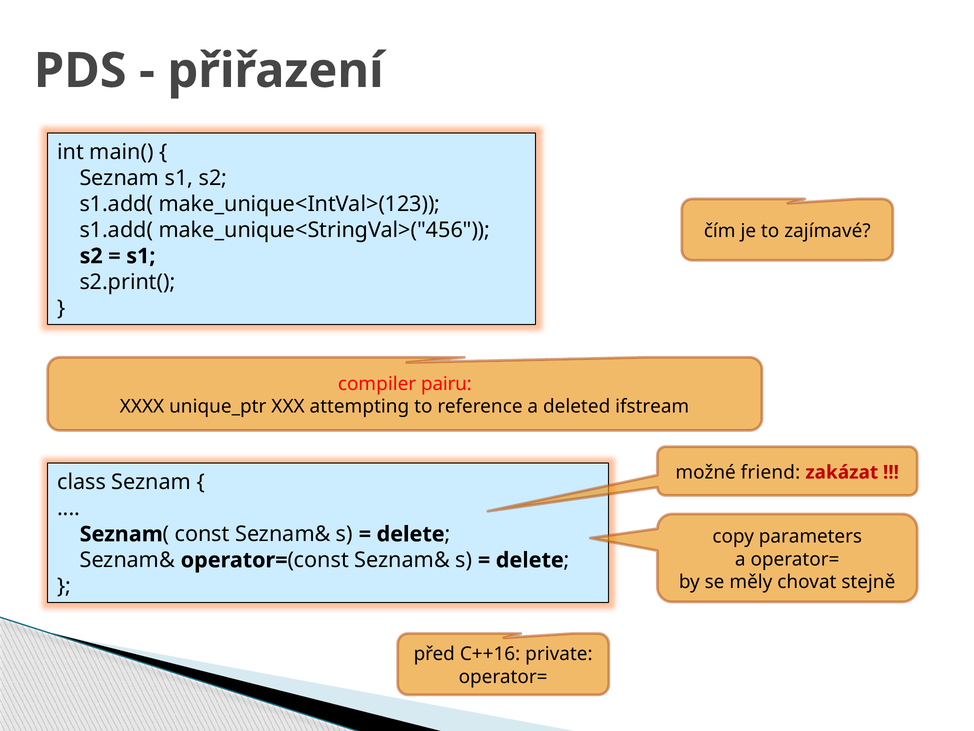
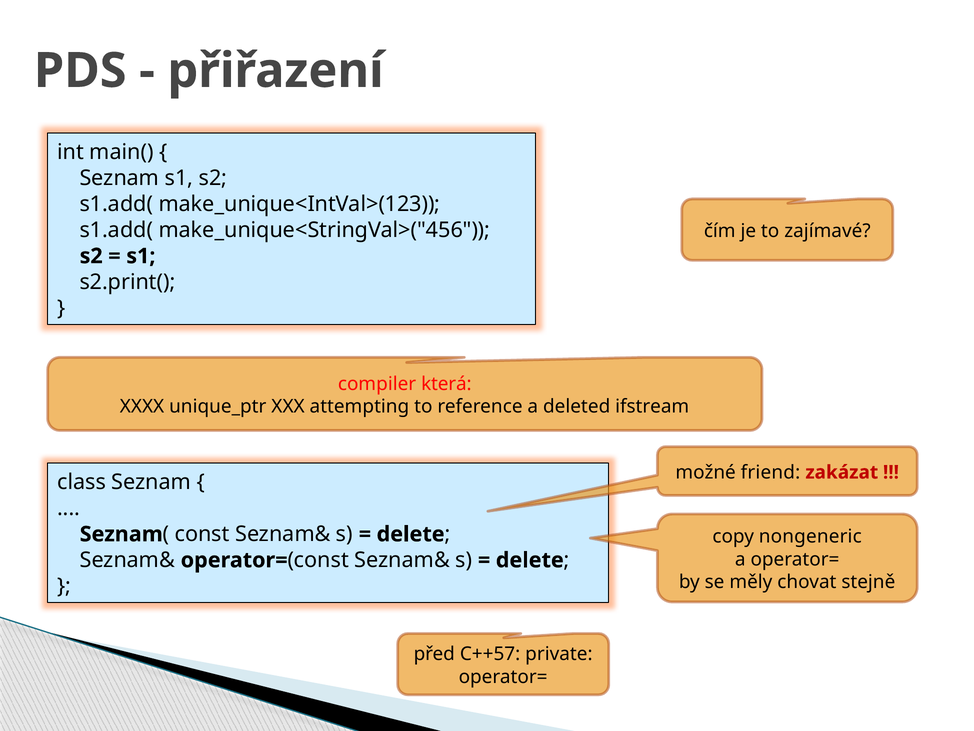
pairu: pairu -> která (446, 384)
parameters: parameters -> nongeneric (810, 536)
C++16: C++16 -> C++57 (490, 654)
